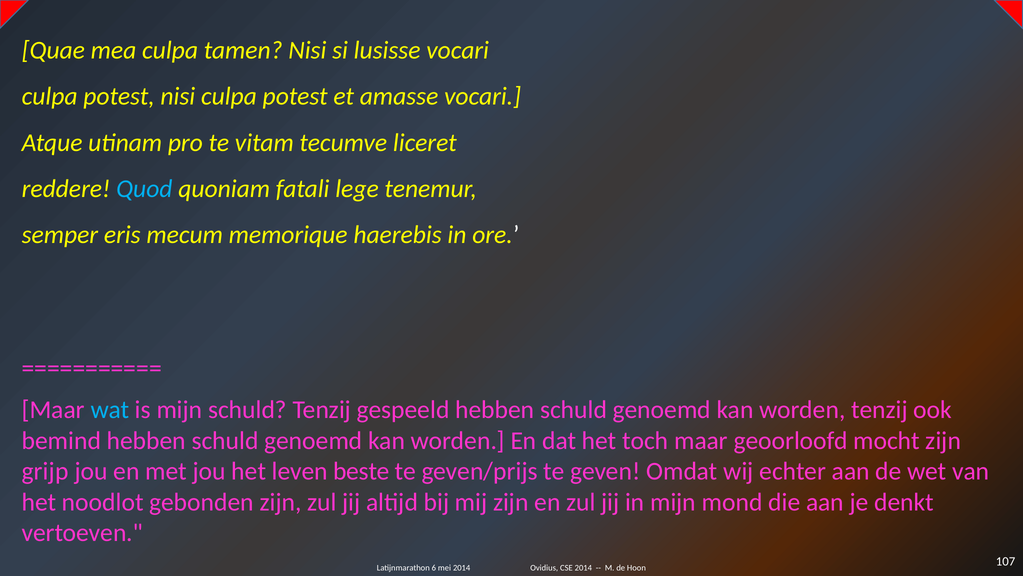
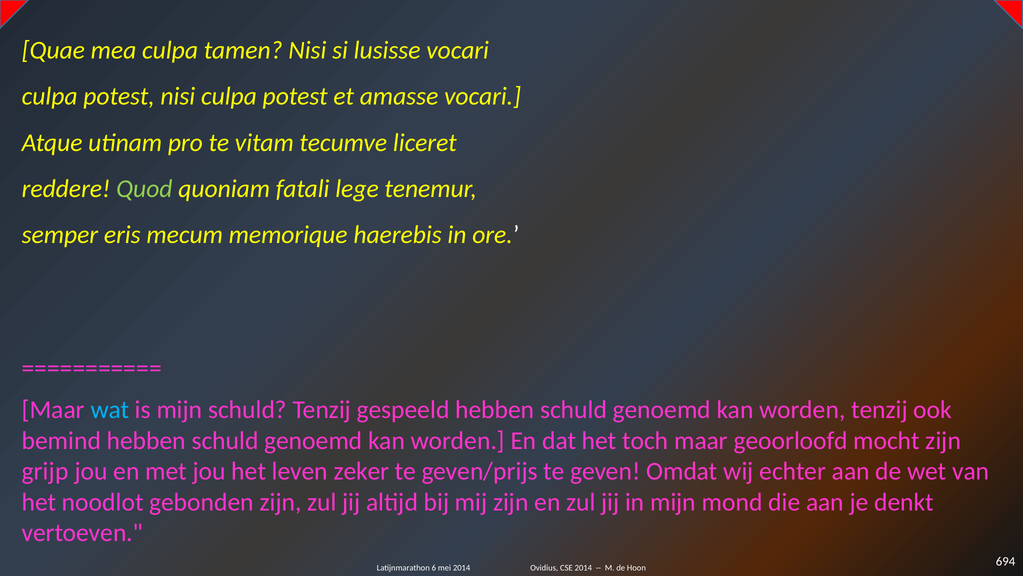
Quod colour: light blue -> light green (144, 189)
beste: beste -> zeker (361, 471)
107: 107 -> 694 (1006, 561)
